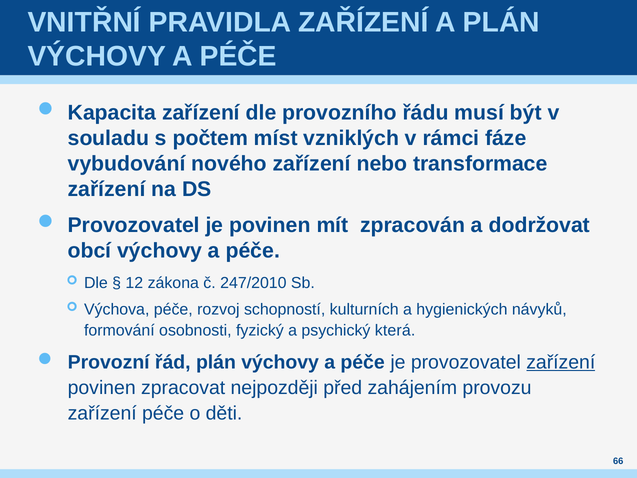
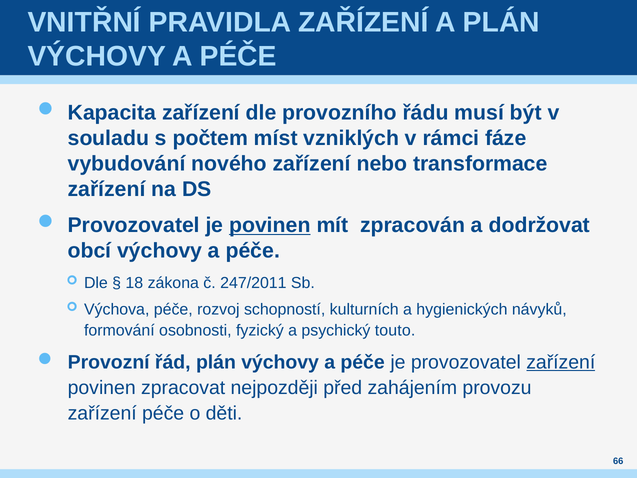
povinen underline: none -> present (270, 225)
12: 12 -> 18 (134, 283)
247/2010: 247/2010 -> 247/2011 (253, 283)
která: která -> touto (395, 330)
